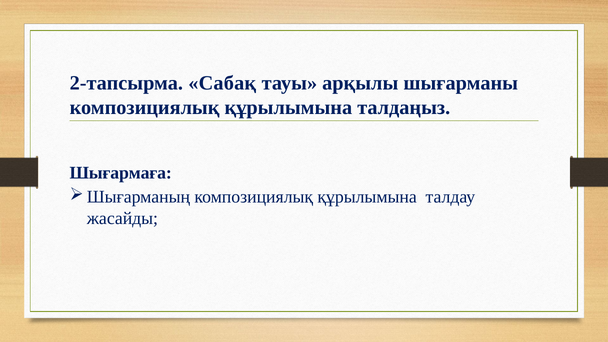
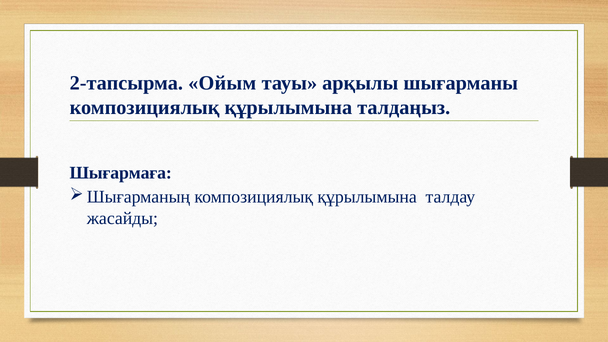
Сабақ: Сабақ -> Ойым (222, 83)
